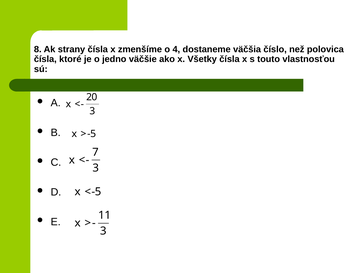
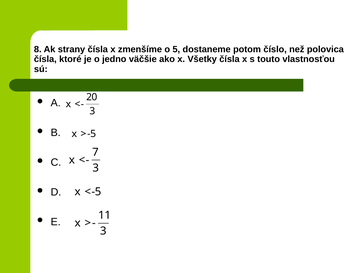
4: 4 -> 5 (176, 49)
väčšia: väčšia -> potom (247, 49)
